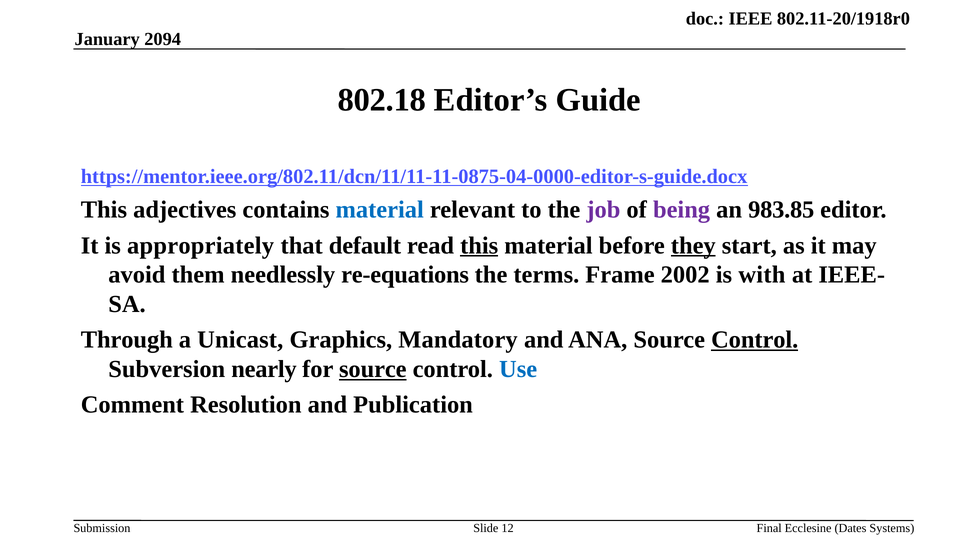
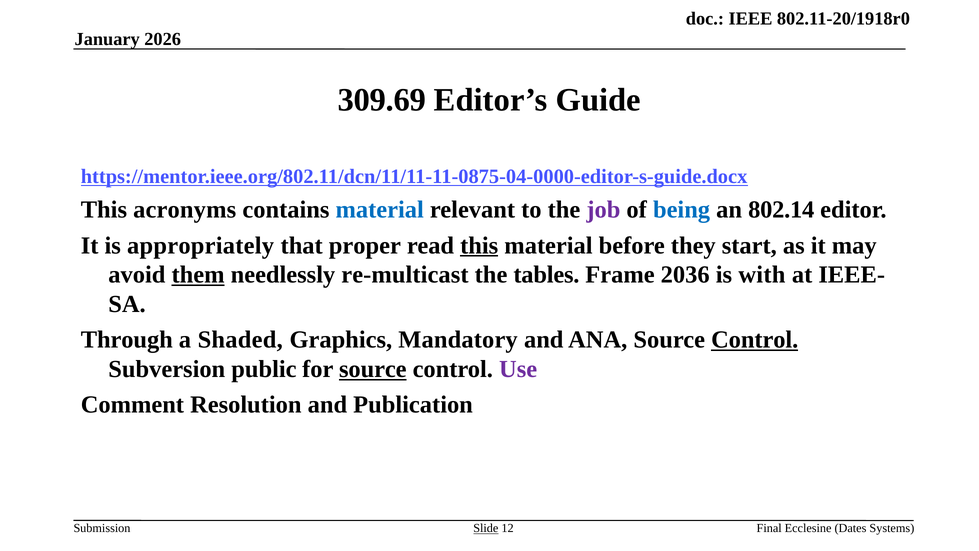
2094: 2094 -> 2026 (163, 39)
802.18: 802.18 -> 309.69 (382, 100)
adjectives: adjectives -> acronyms (185, 210)
being colour: purple -> blue (682, 210)
983.85: 983.85 -> 802.14 (781, 210)
default: default -> proper (365, 245)
they underline: present -> none (693, 245)
them underline: none -> present (198, 275)
re-equations: re-equations -> re-multicast (405, 275)
terms: terms -> tables (546, 275)
2002: 2002 -> 2036 (685, 275)
Unicast: Unicast -> Shaded (240, 340)
nearly: nearly -> public (264, 369)
Use colour: blue -> purple (518, 369)
Slide underline: none -> present (486, 528)
